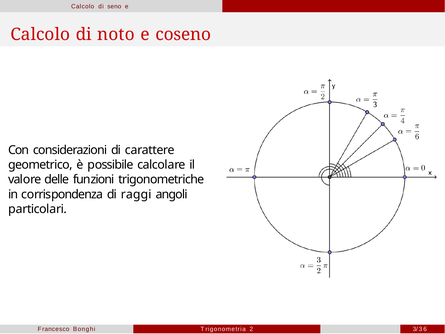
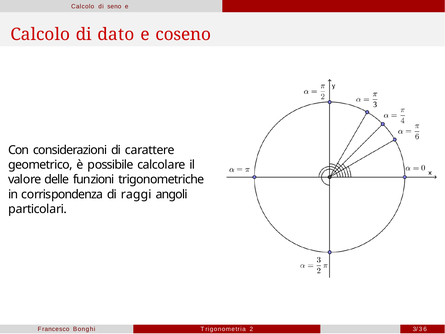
noto: noto -> dato (116, 34)
